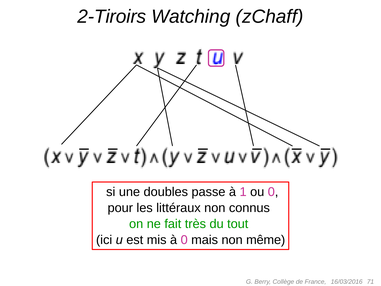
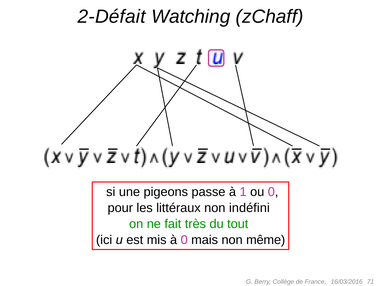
2-Tiroirs: 2-Tiroirs -> 2-Défait (112, 16)
doubles: doubles -> pigeons (166, 192)
connus: connus -> indéfini (249, 208)
